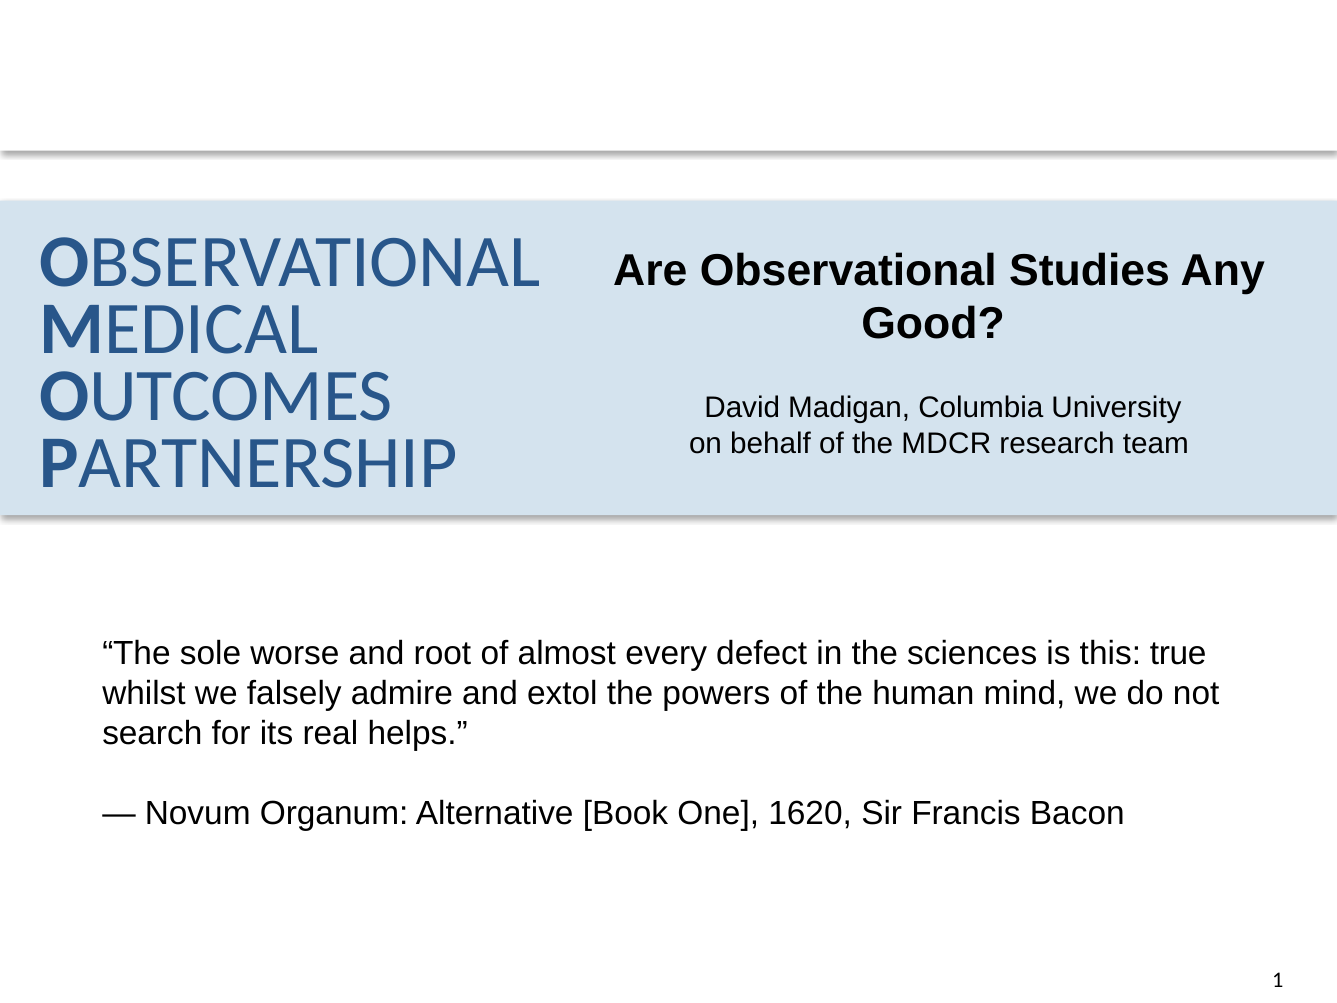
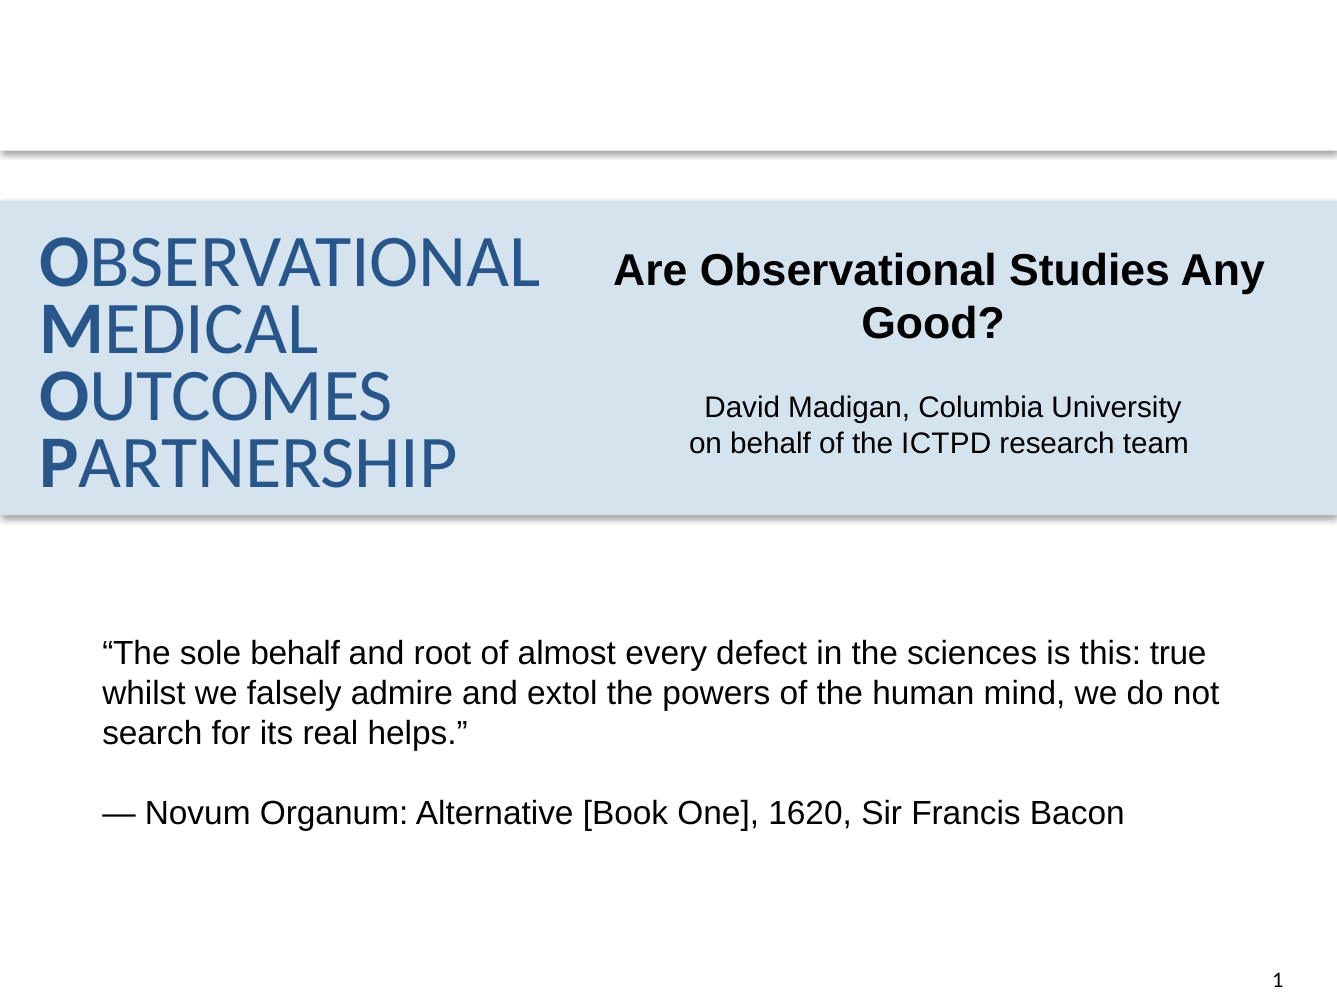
MDCR: MDCR -> ICTPD (946, 443)
sole worse: worse -> behalf (295, 653)
